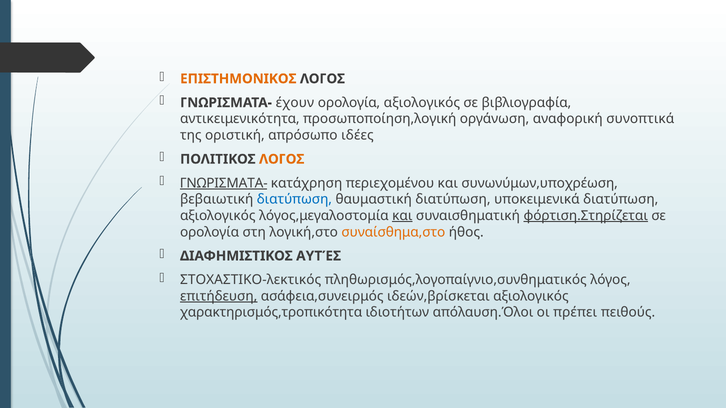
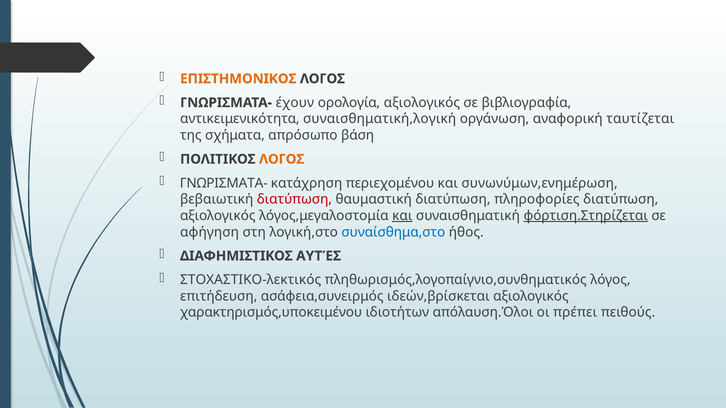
προσωποποίηση,λογική: προσωποποίηση,λογική -> συναισθηματική,λογική (380, 119)
συνοπτικά: συνοπτικά -> ταυτίζεται (640, 119)
οριστική: οριστική -> σχήματα (235, 135)
ιδέες: ιδέες -> βάση (358, 135)
ΓΝΩΡΙΣΜΑΤΑ- underline: present -> none (224, 183)
συνωνύμων,υποχρέωση: συνωνύμων,υποχρέωση -> συνωνύμων,ενημέρωση (540, 183)
διατύπωση colour: blue -> red (294, 200)
υποκειμενικά: υποκειμενικά -> πληροφορίες (537, 200)
ορολογία: ορολογία -> αφήγηση (210, 232)
συναίσθημα,στο colour: orange -> blue (393, 232)
επιτήδευση underline: present -> none (219, 296)
χαρακτηρισμός,τροπικότητα: χαρακτηρισμός,τροπικότητα -> χαρακτηρισμός,υποκειμένου (271, 313)
